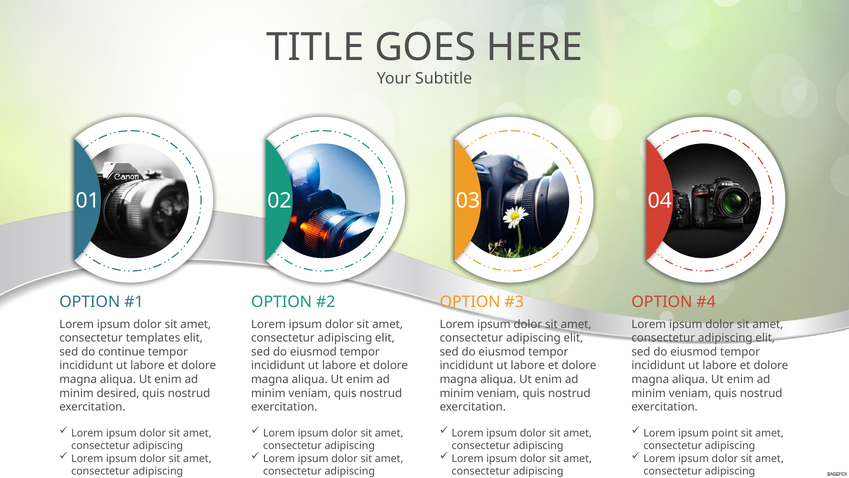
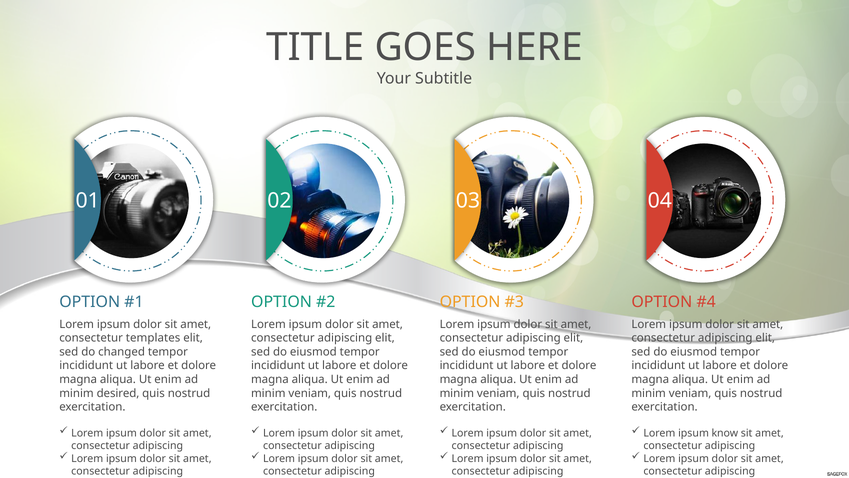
continue: continue -> changed (122, 352)
point: point -> know (725, 433)
